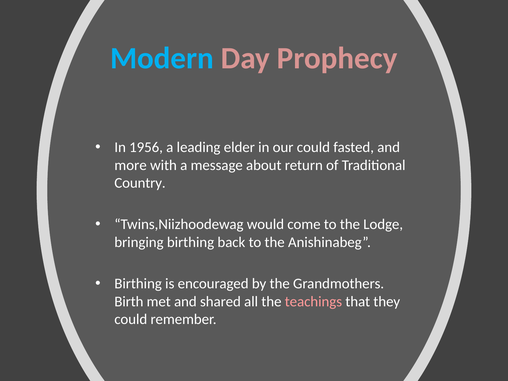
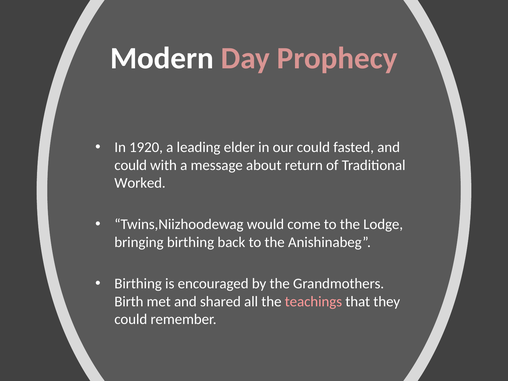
Modern colour: light blue -> white (162, 58)
1956: 1956 -> 1920 (146, 147)
more: more -> could (131, 165)
Country: Country -> Worked (140, 183)
